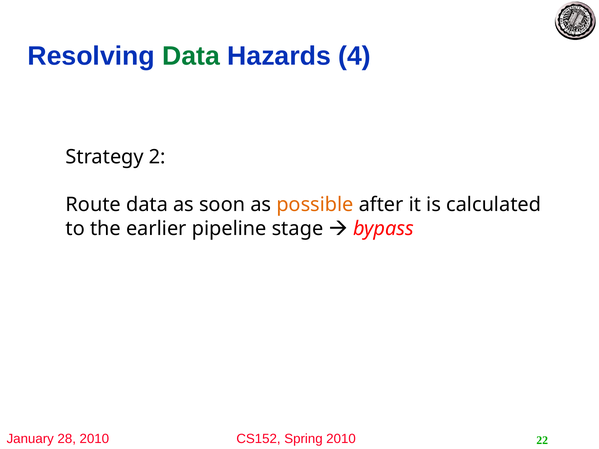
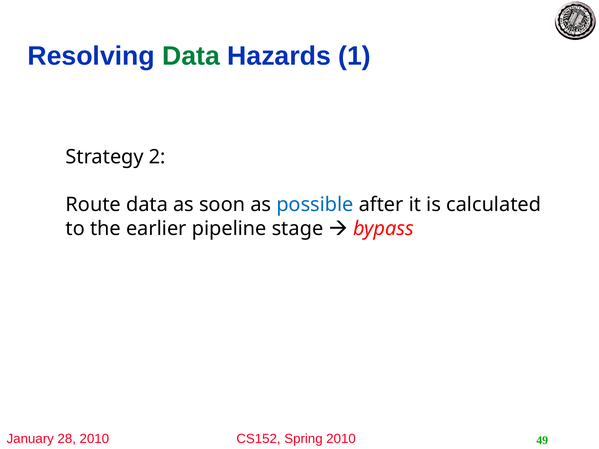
4: 4 -> 1 (355, 56)
possible colour: orange -> blue (315, 205)
22: 22 -> 49 (542, 440)
